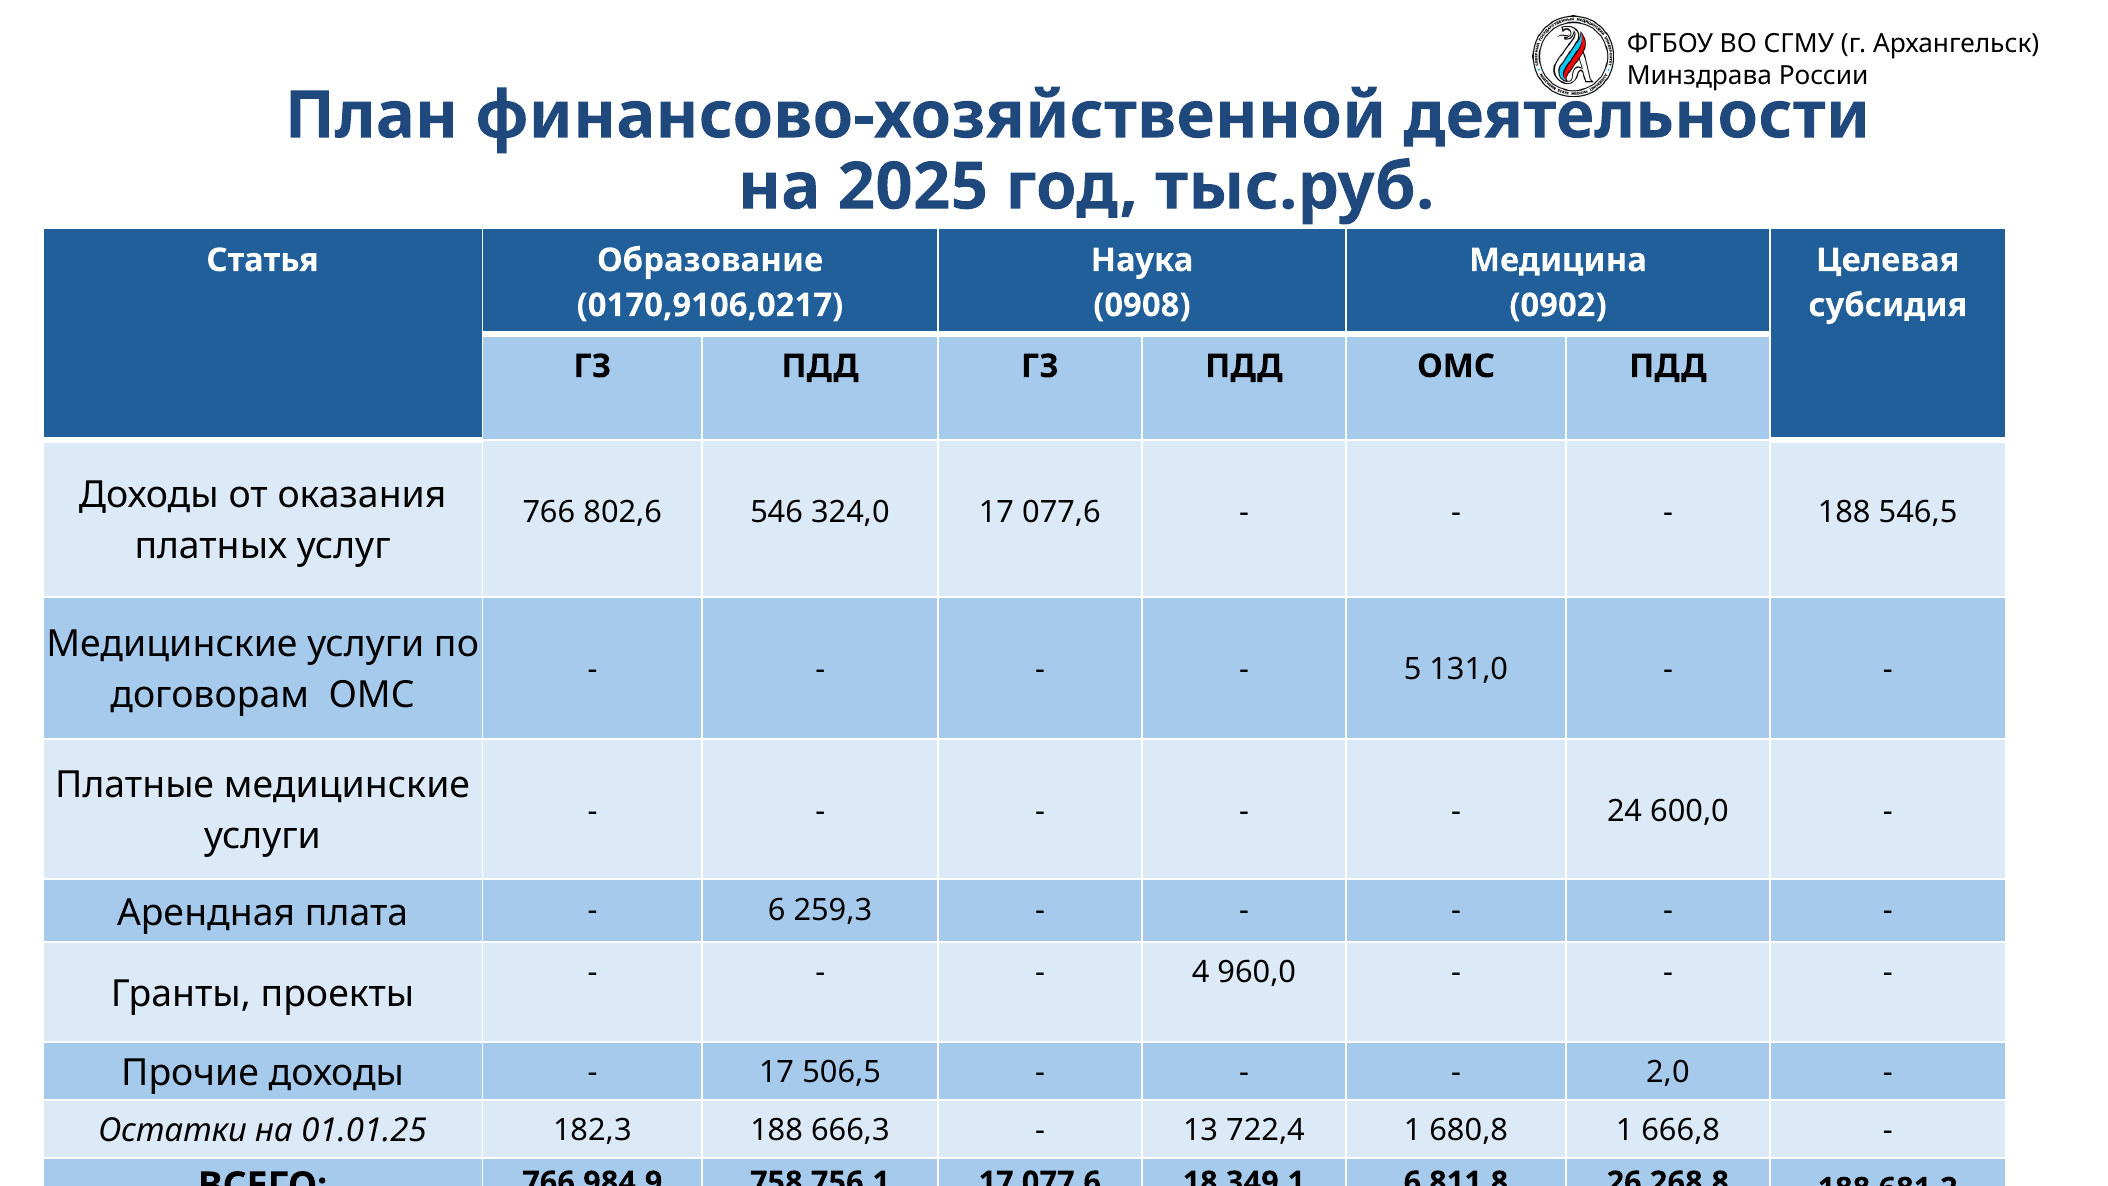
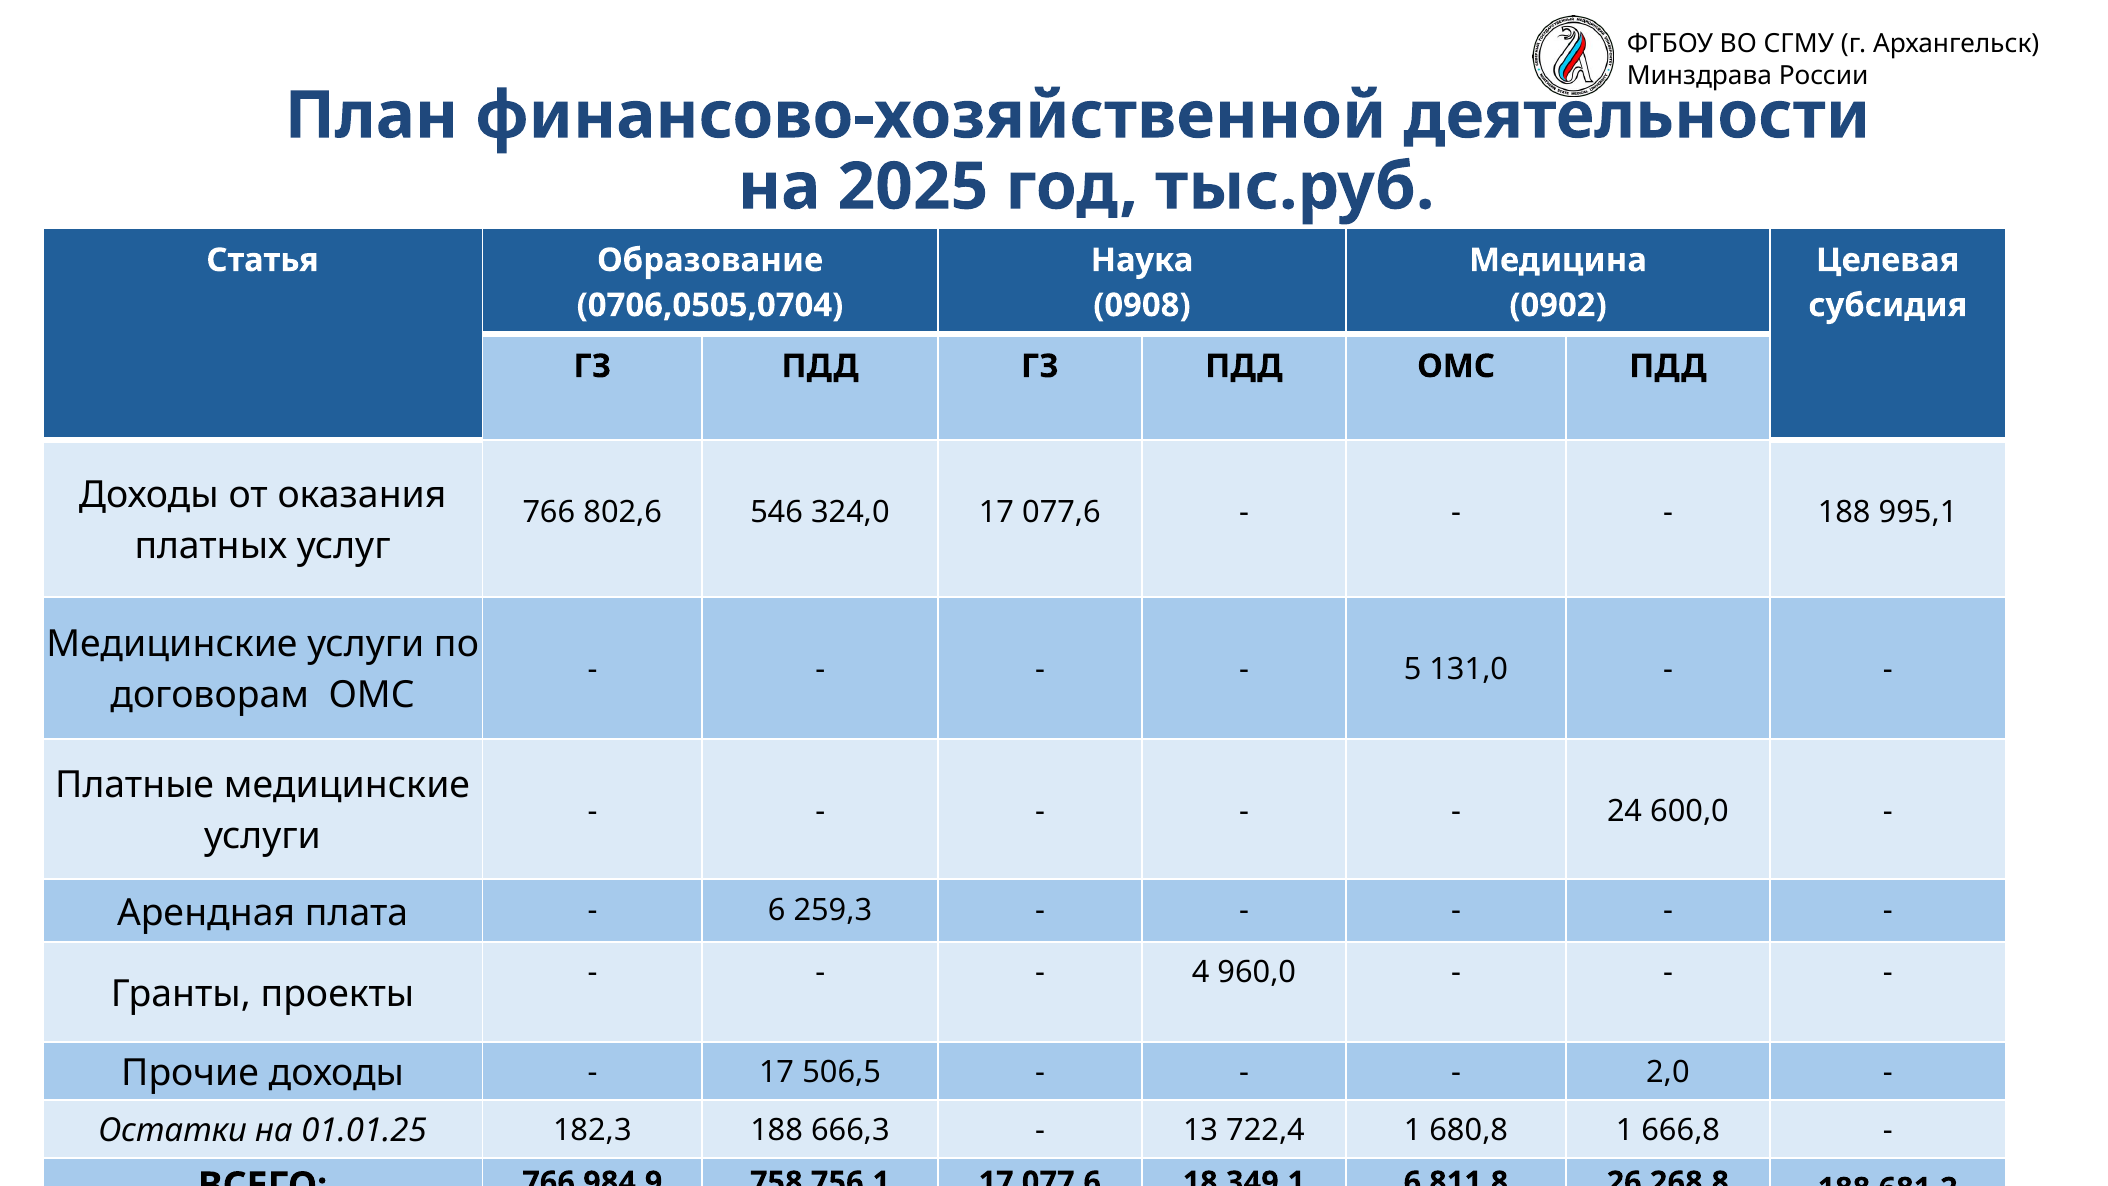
0170,9106,0217: 0170,9106,0217 -> 0706,0505,0704 (710, 305)
546,5: 546,5 -> 995,1 (1918, 512)
